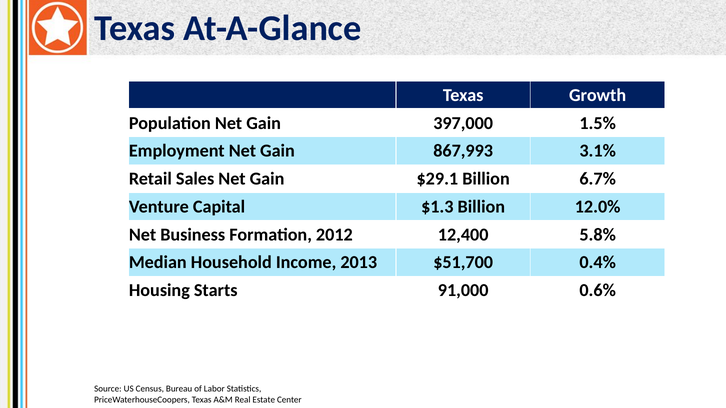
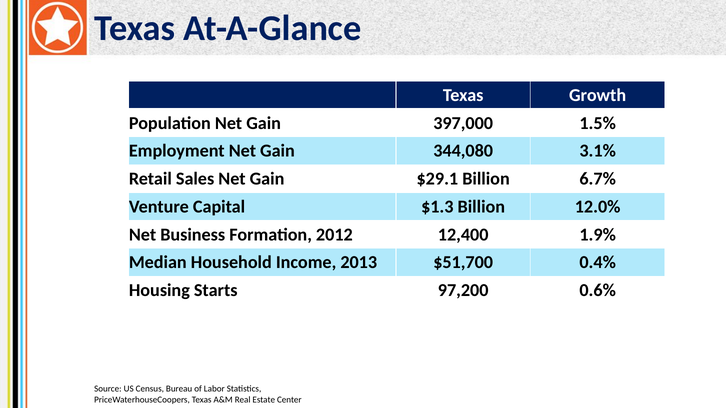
867,993: 867,993 -> 344,080 (463, 151)
5.8%: 5.8% -> 1.9% (598, 235)
91,000: 91,000 -> 97,200 (463, 291)
